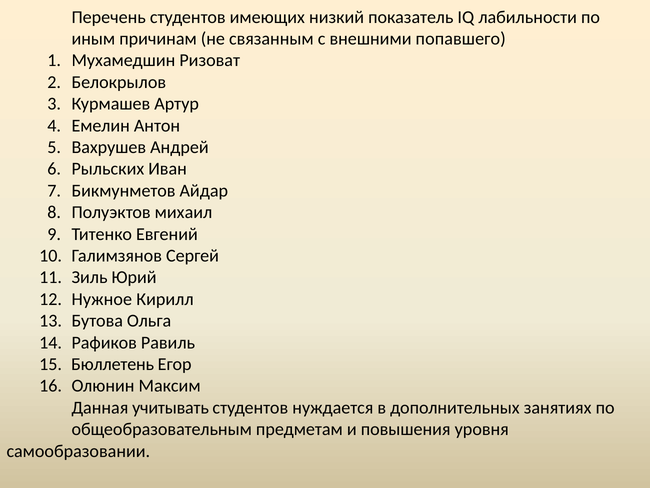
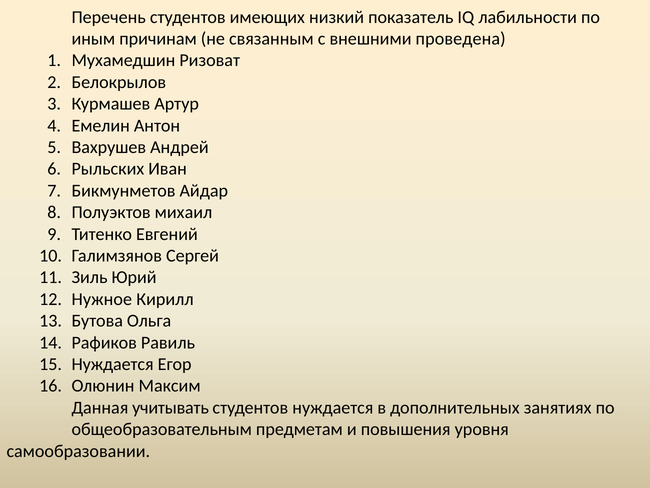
попавшего: попавшего -> проведена (461, 39)
15 Бюллетень: Бюллетень -> Нуждается (113, 364)
